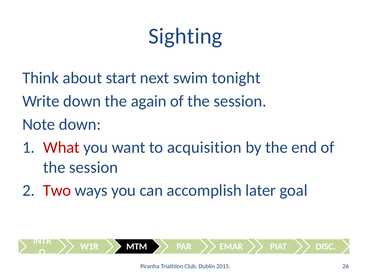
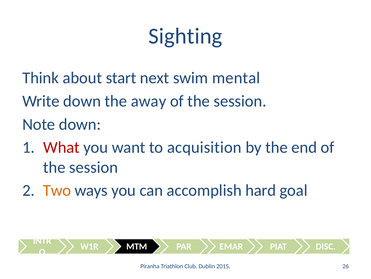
tonight: tonight -> mental (236, 78)
again: again -> away (149, 101)
Two colour: red -> orange (57, 190)
later: later -> hard (261, 190)
